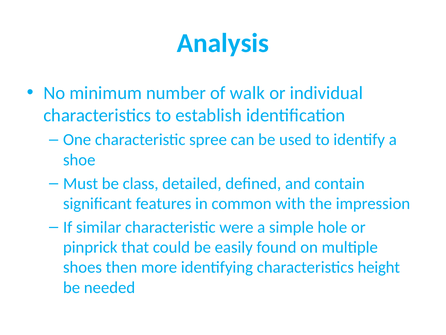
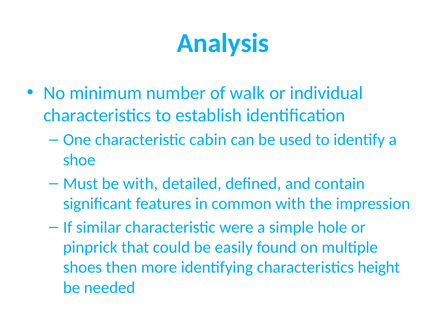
spree: spree -> cabin (208, 140)
be class: class -> with (140, 183)
